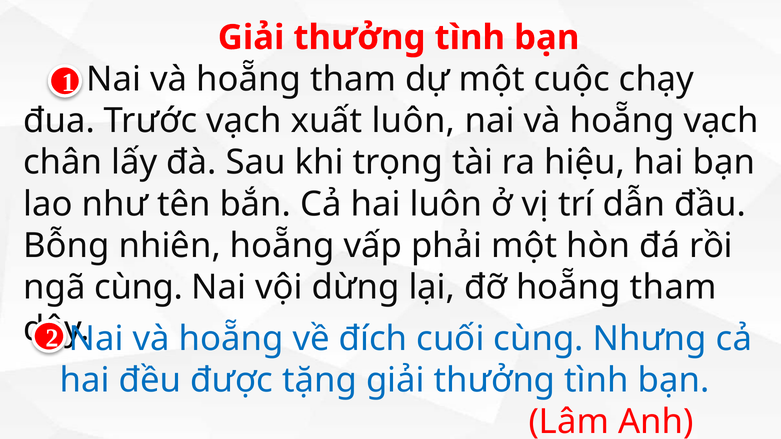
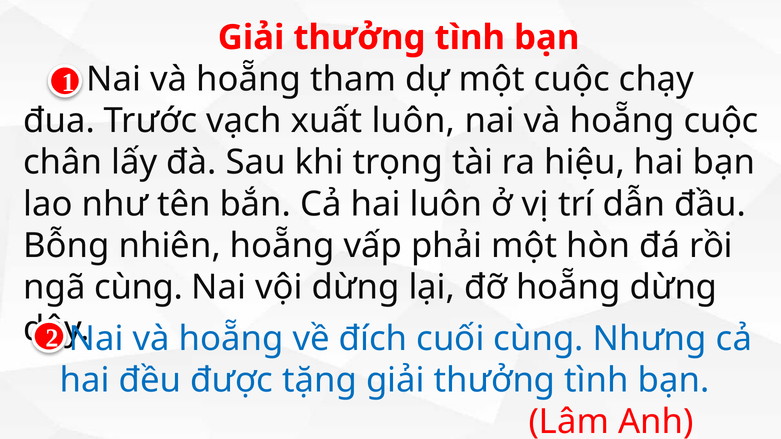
hoẵng vạch: vạch -> cuộc (721, 121)
đỡ hoẵng tham: tham -> dừng (674, 288)
